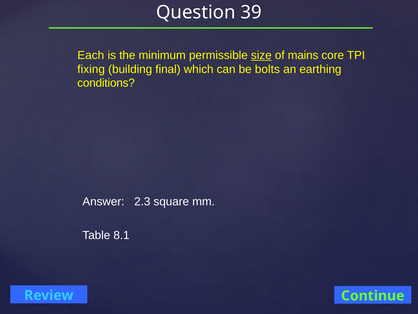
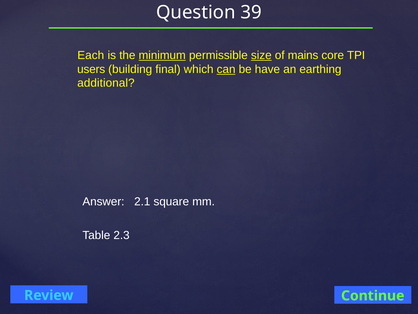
minimum underline: none -> present (162, 55)
fixing: fixing -> users (91, 69)
can underline: none -> present (226, 69)
bolts: bolts -> have (267, 69)
conditions: conditions -> additional (106, 83)
2.3: 2.3 -> 2.1 (142, 201)
8.1: 8.1 -> 2.3 (122, 235)
